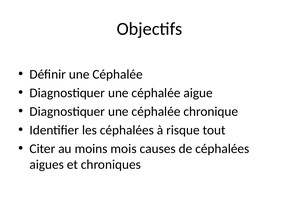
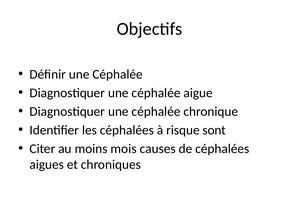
tout: tout -> sont (214, 130)
